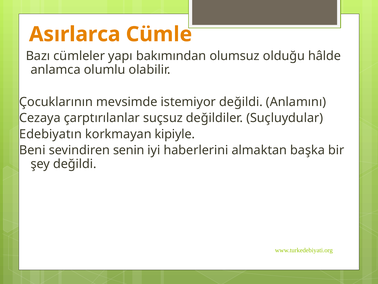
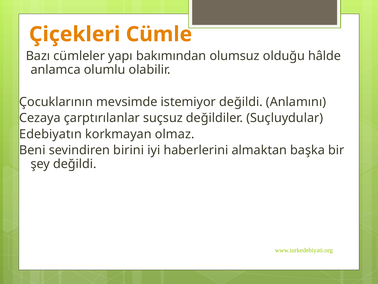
Asırlarca: Asırlarca -> Çiçekleri (75, 34)
kipiyle: kipiyle -> olmaz (175, 134)
senin: senin -> birini (129, 150)
